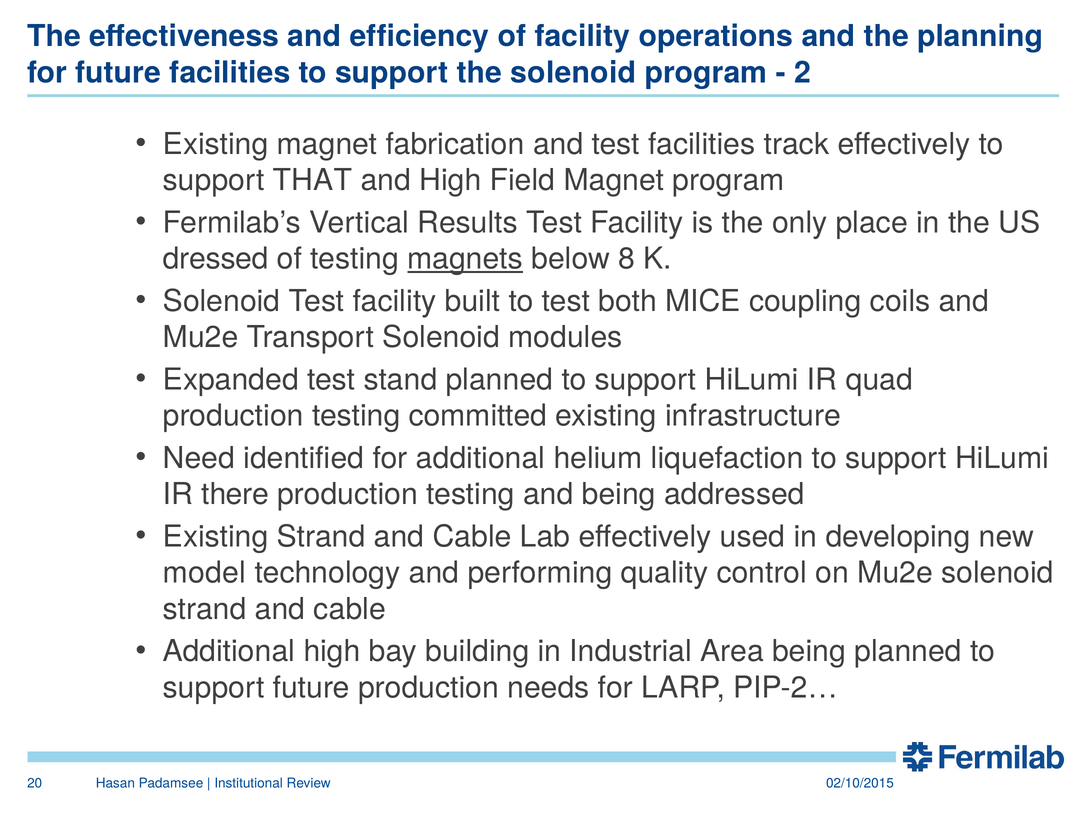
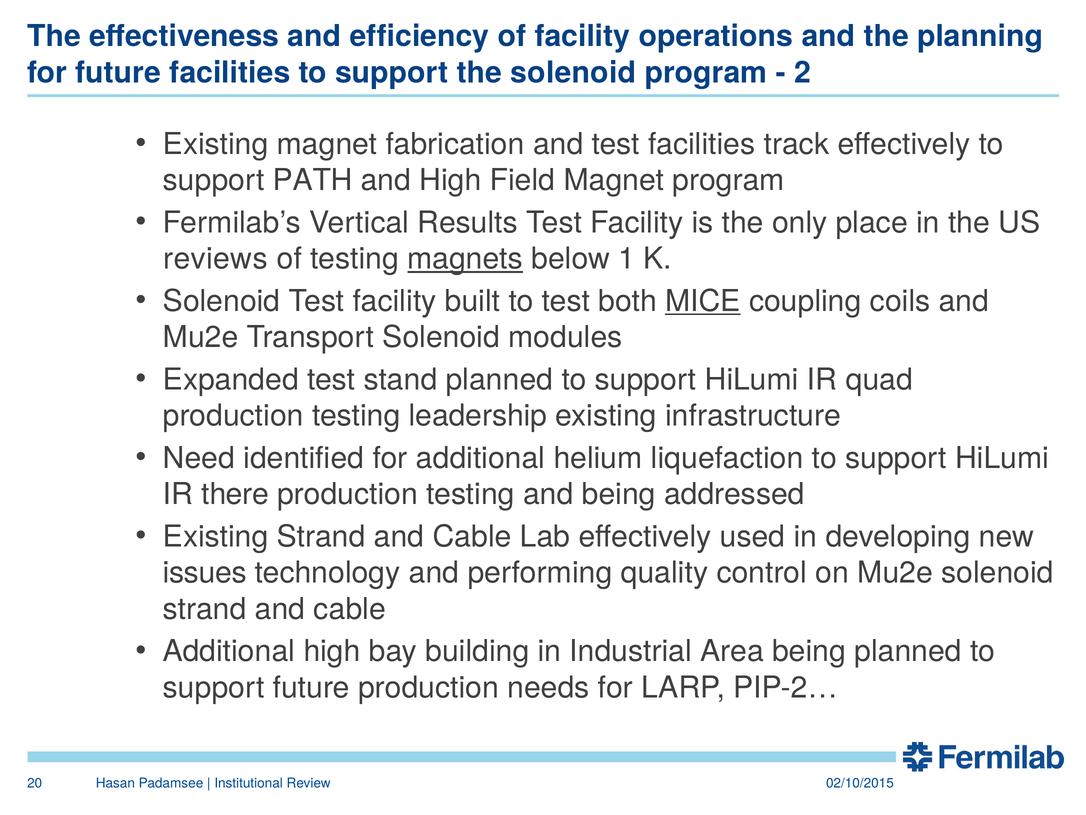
THAT: THAT -> PATH (313, 180)
dressed: dressed -> reviews (216, 259)
8: 8 -> 1 (627, 259)
MICE underline: none -> present (703, 301)
committed: committed -> leadership (478, 416)
model: model -> issues (205, 573)
